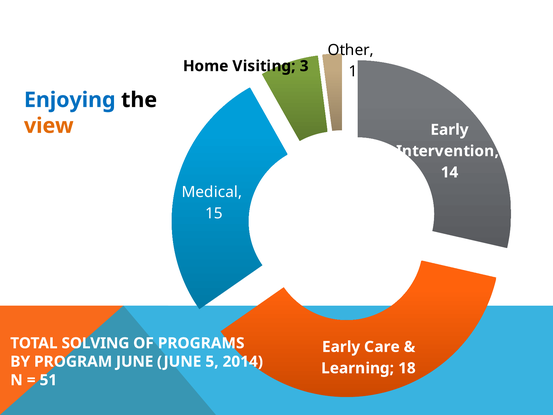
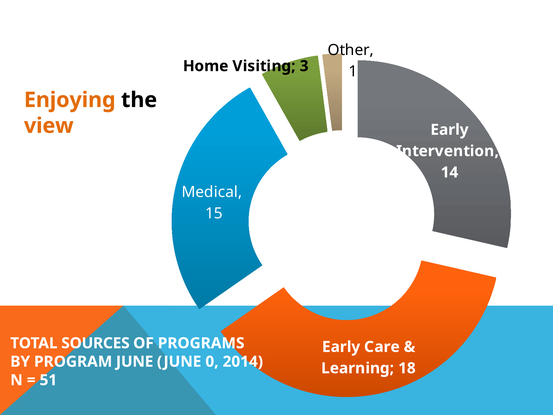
Enjoying colour: blue -> orange (70, 100)
SOLVING: SOLVING -> SOURCES (95, 343)
5: 5 -> 0 (212, 361)
